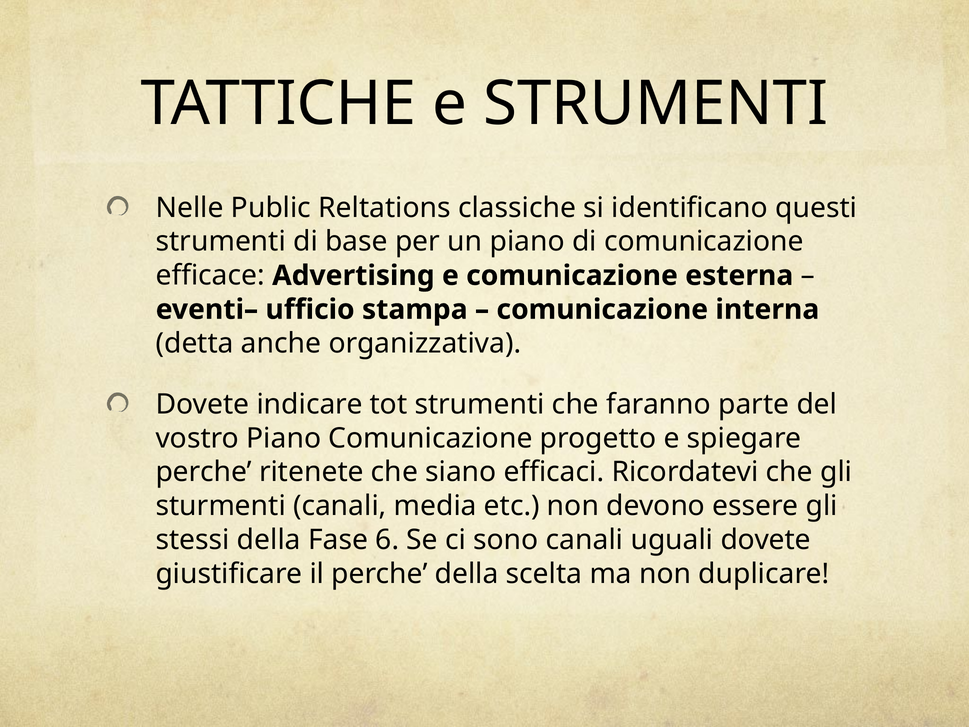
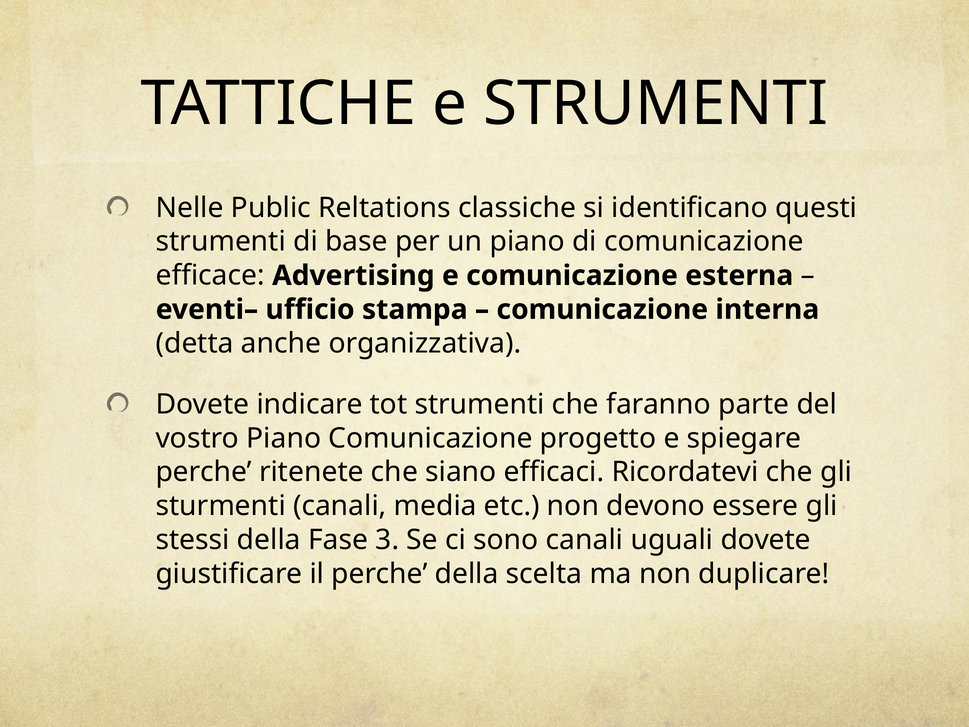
6: 6 -> 3 (387, 540)
